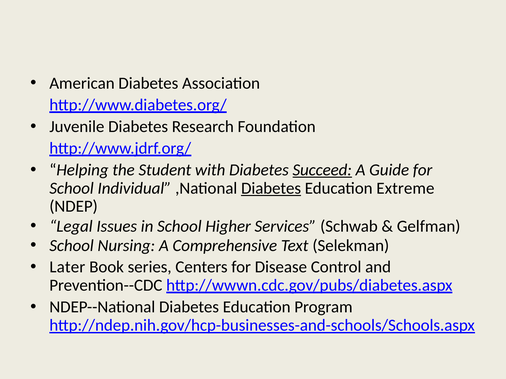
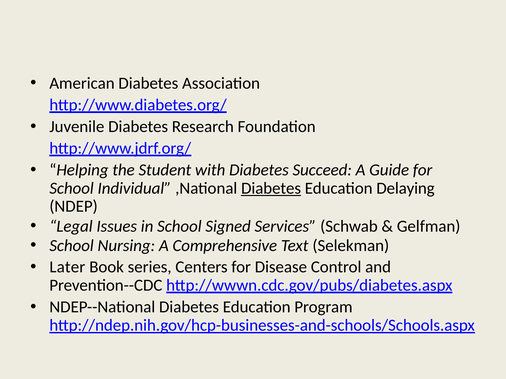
Succeed underline: present -> none (322, 170)
Extreme: Extreme -> Delaying (406, 188)
Higher: Higher -> Signed (228, 227)
